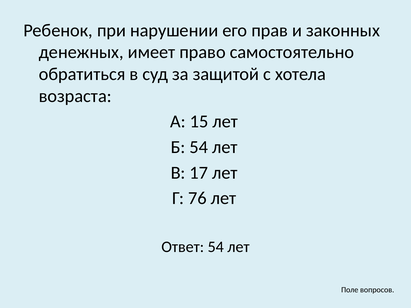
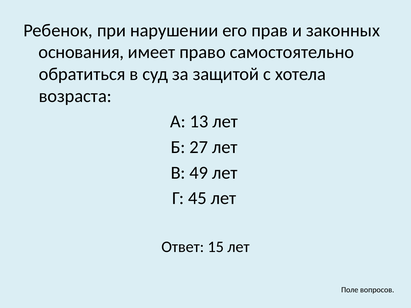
денежных: денежных -> основания (81, 52)
15: 15 -> 13 (199, 122)
Б 54: 54 -> 27 (199, 147)
17: 17 -> 49 (199, 173)
76: 76 -> 45 (197, 198)
Ответ 54: 54 -> 15 (216, 247)
